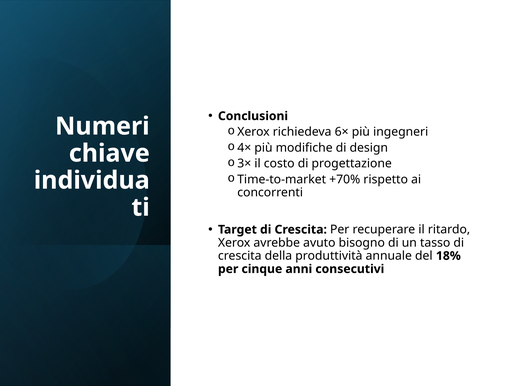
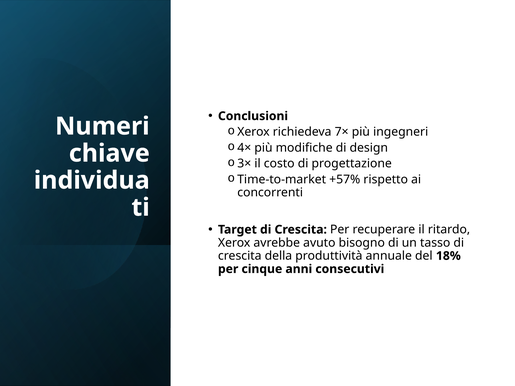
6×: 6× -> 7× (342, 132)
+70%: +70% -> +57% (345, 179)
